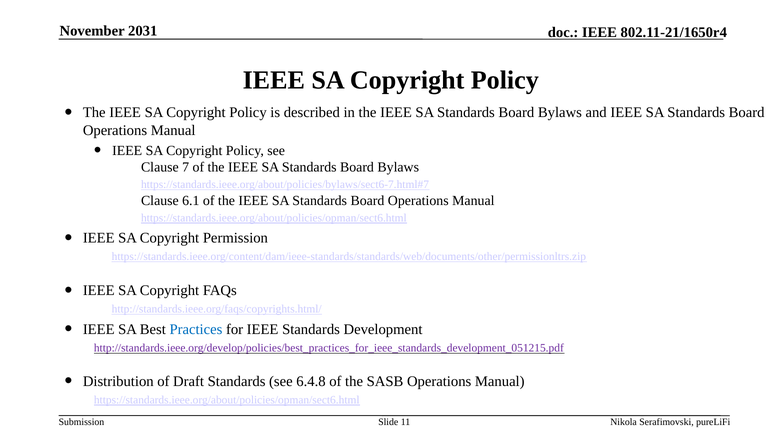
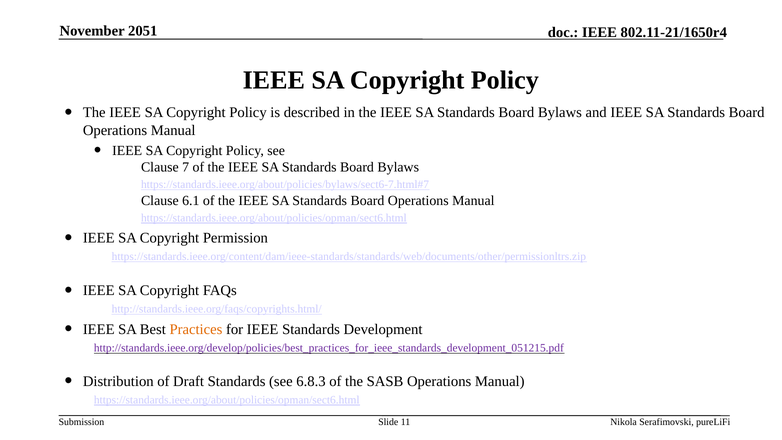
2031: 2031 -> 2051 (143, 31)
Practices colour: blue -> orange (196, 329)
6.4.8: 6.4.8 -> 6.8.3 (311, 381)
